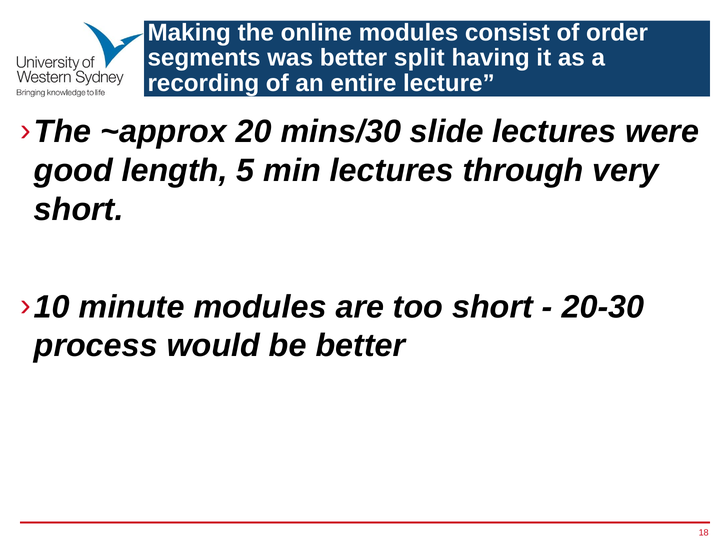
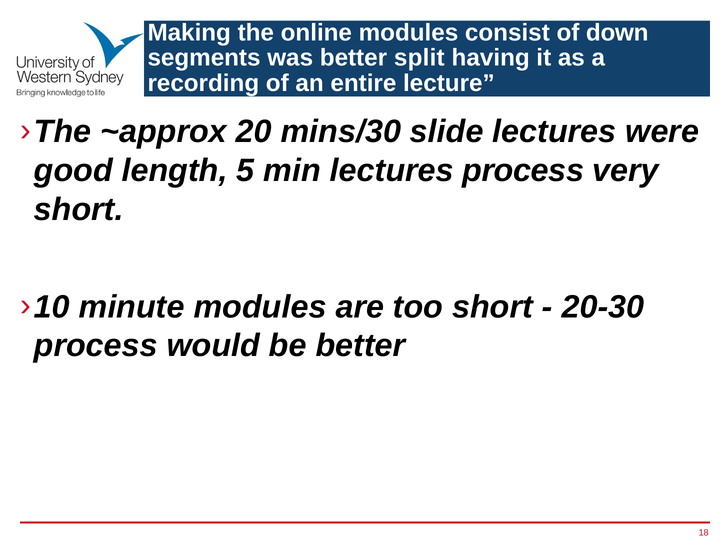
order: order -> down (617, 33)
lectures through: through -> process (523, 171)
